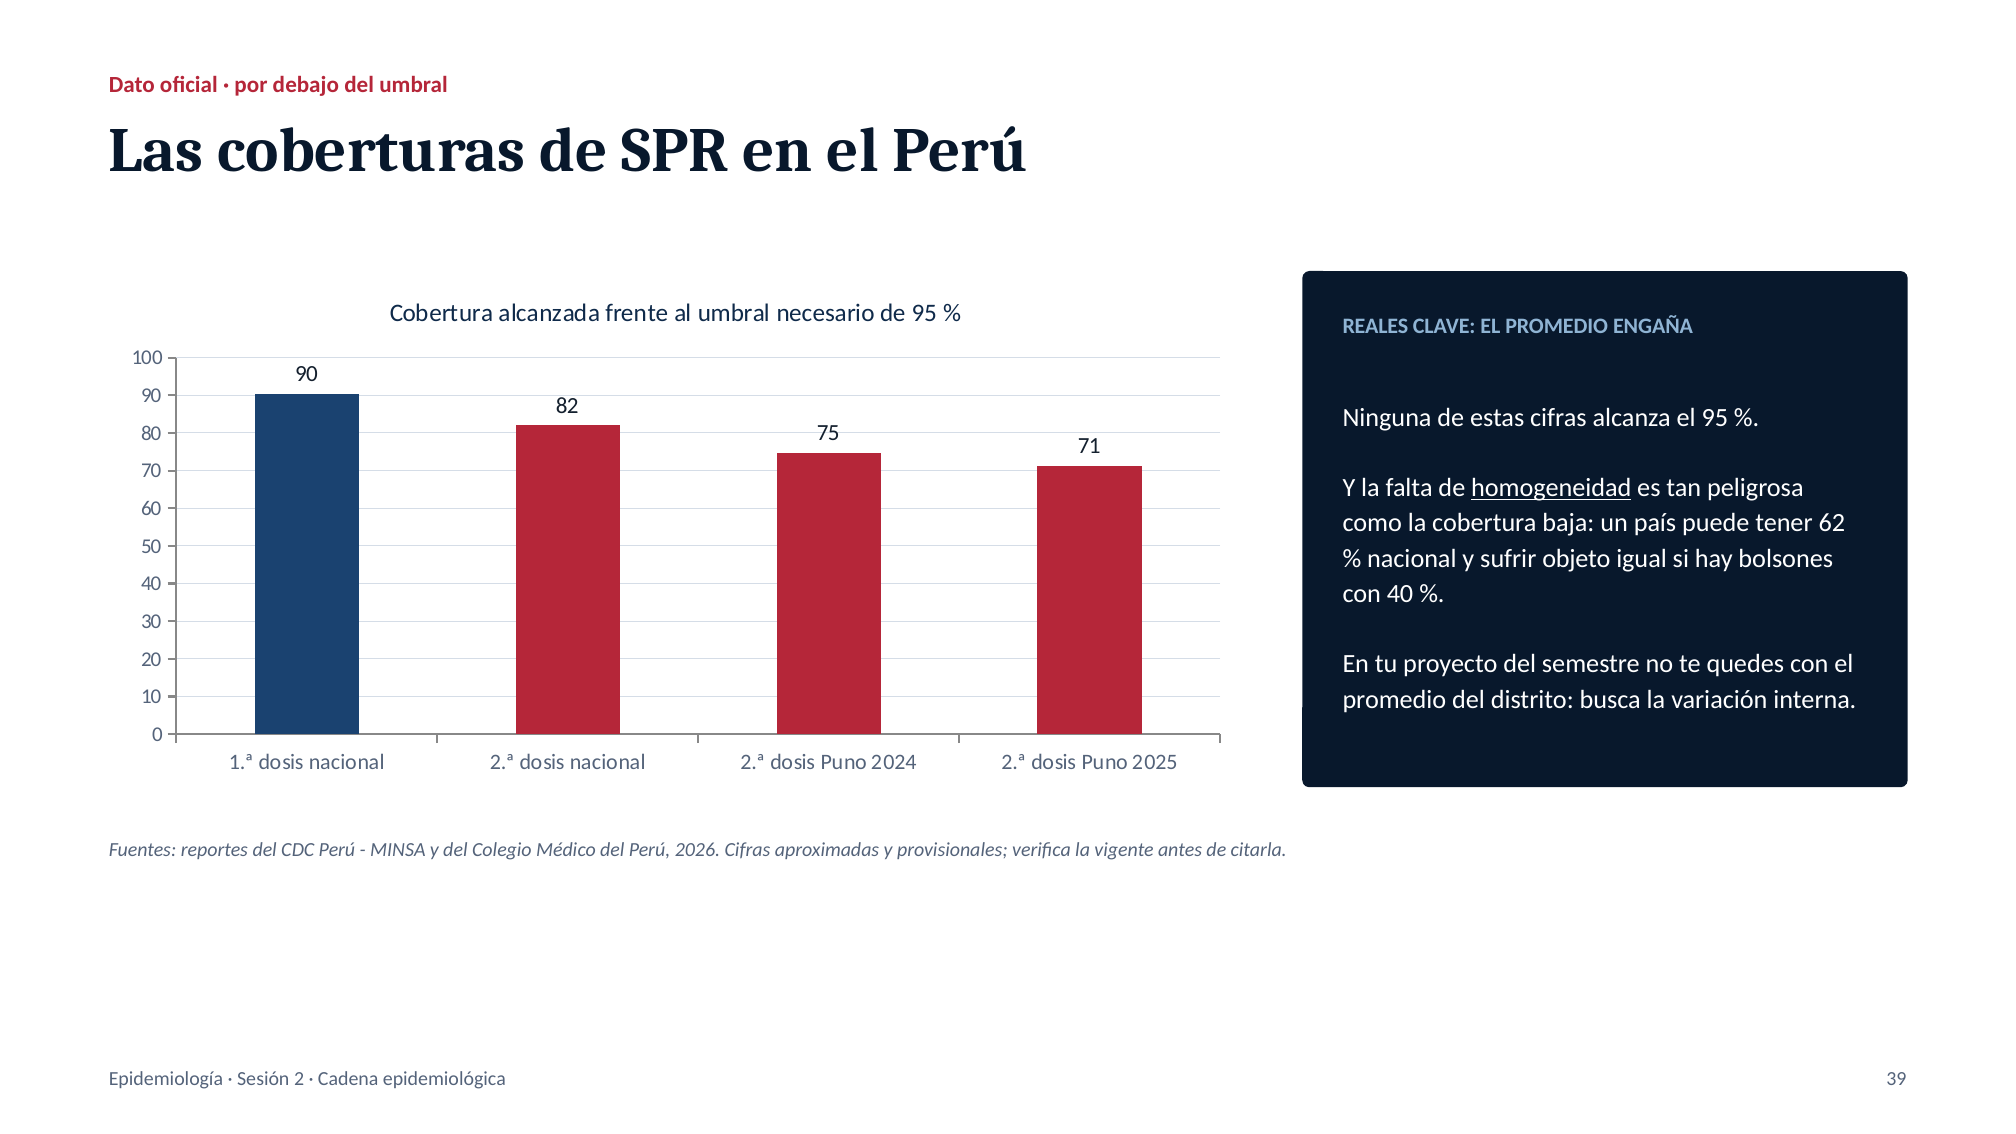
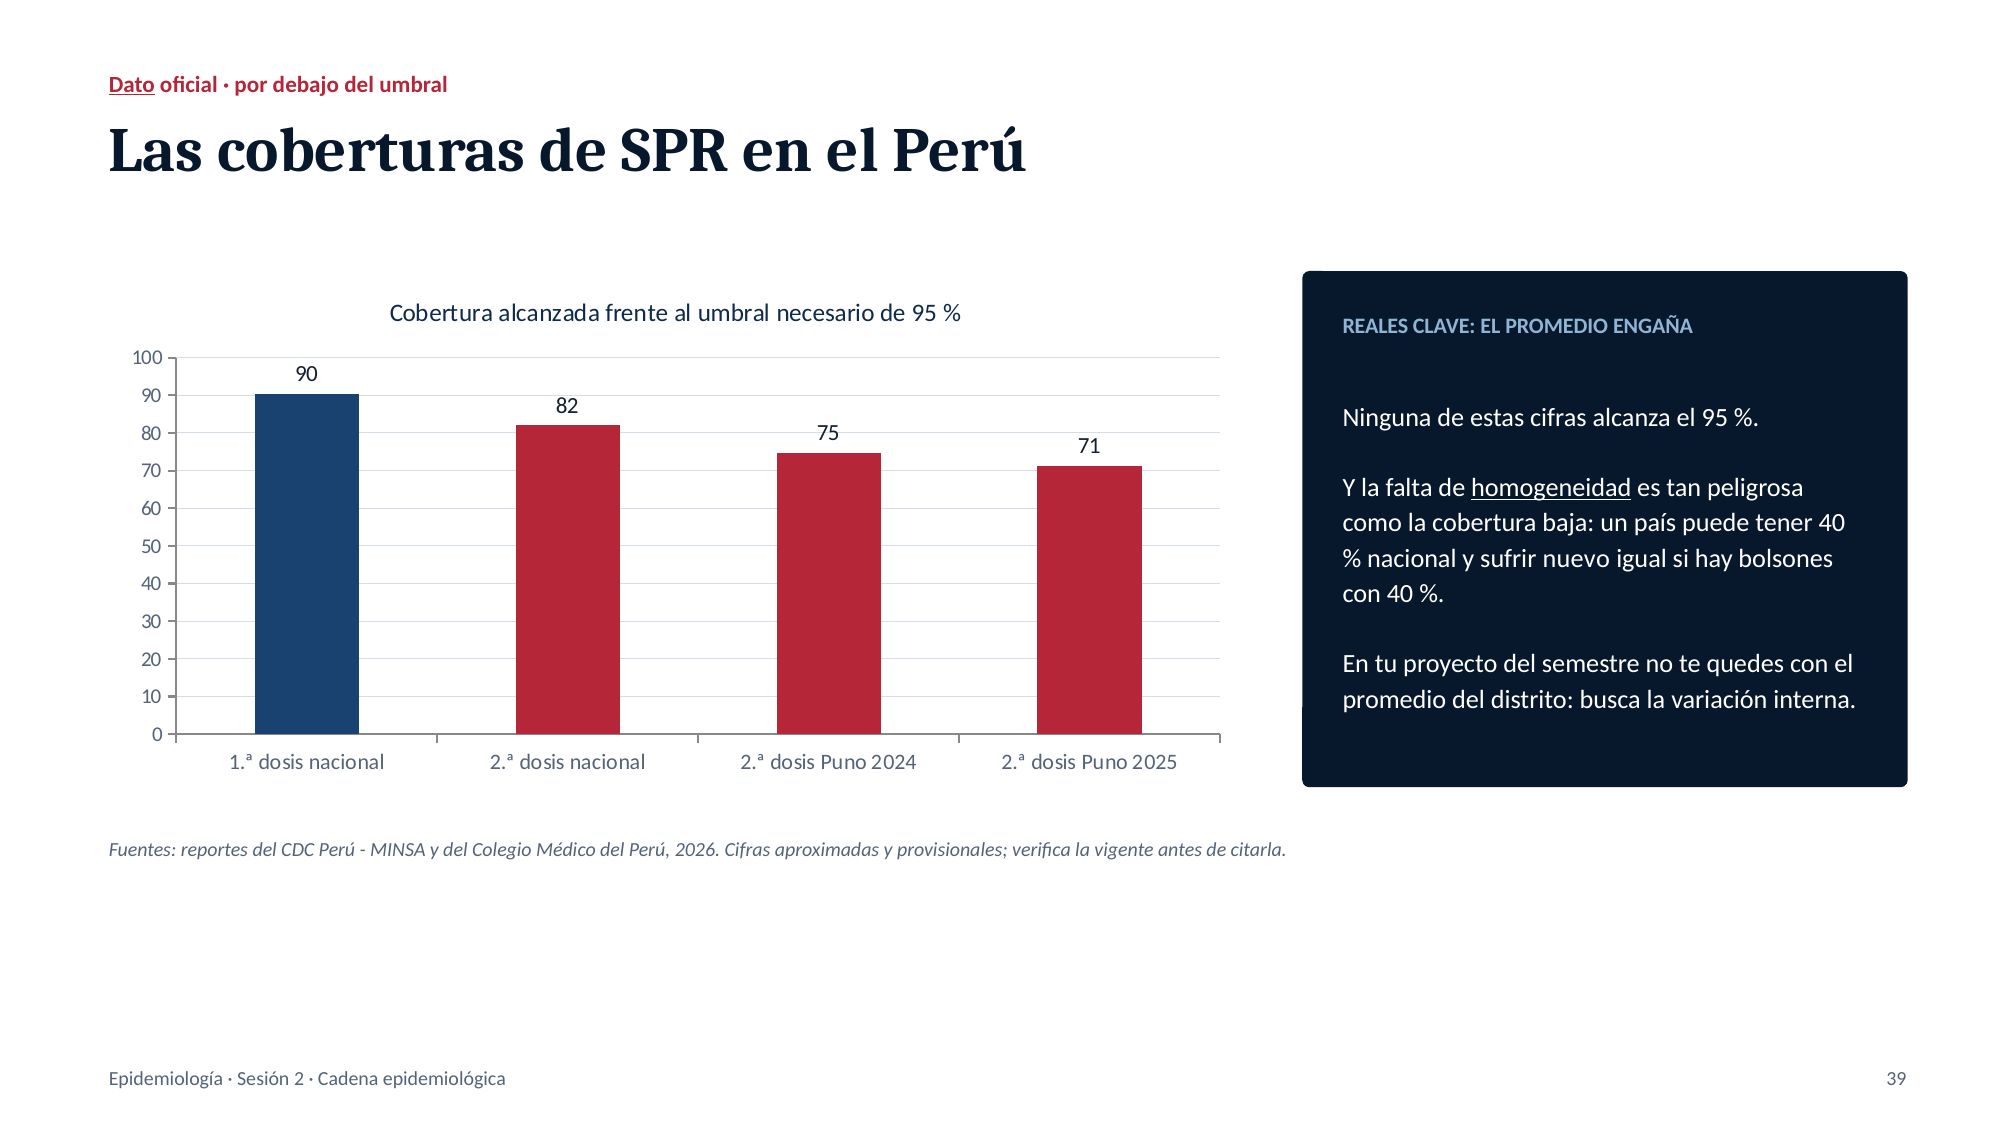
Dato underline: none -> present (132, 85)
tener 62: 62 -> 40 (1832, 523)
objeto: objeto -> nuevo (1576, 559)
